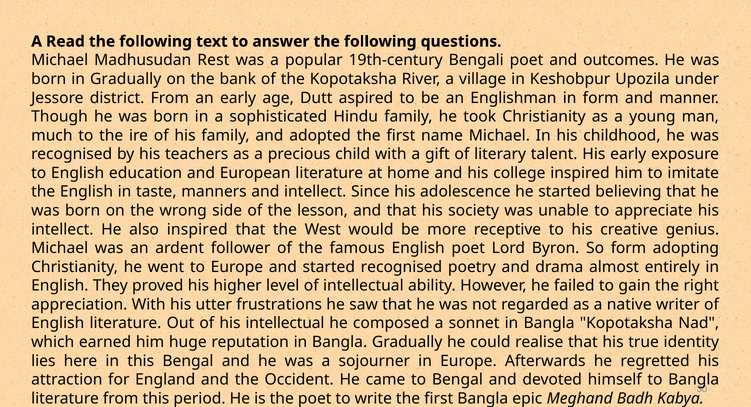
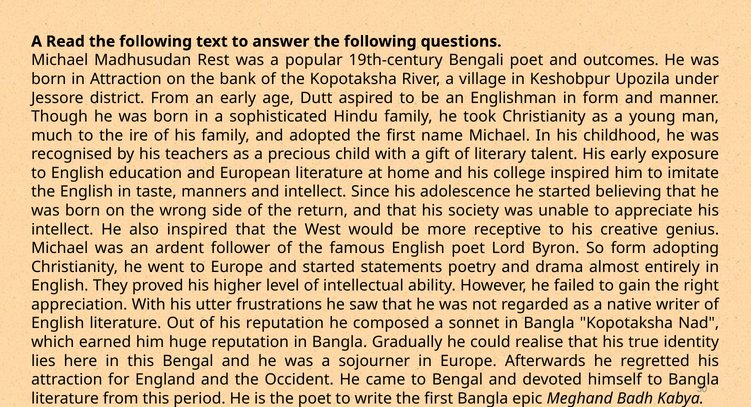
in Gradually: Gradually -> Attraction (126, 79)
lesson: lesson -> return (322, 210)
started recognised: recognised -> statements (402, 267)
his intellectual: intellectual -> reputation (285, 323)
